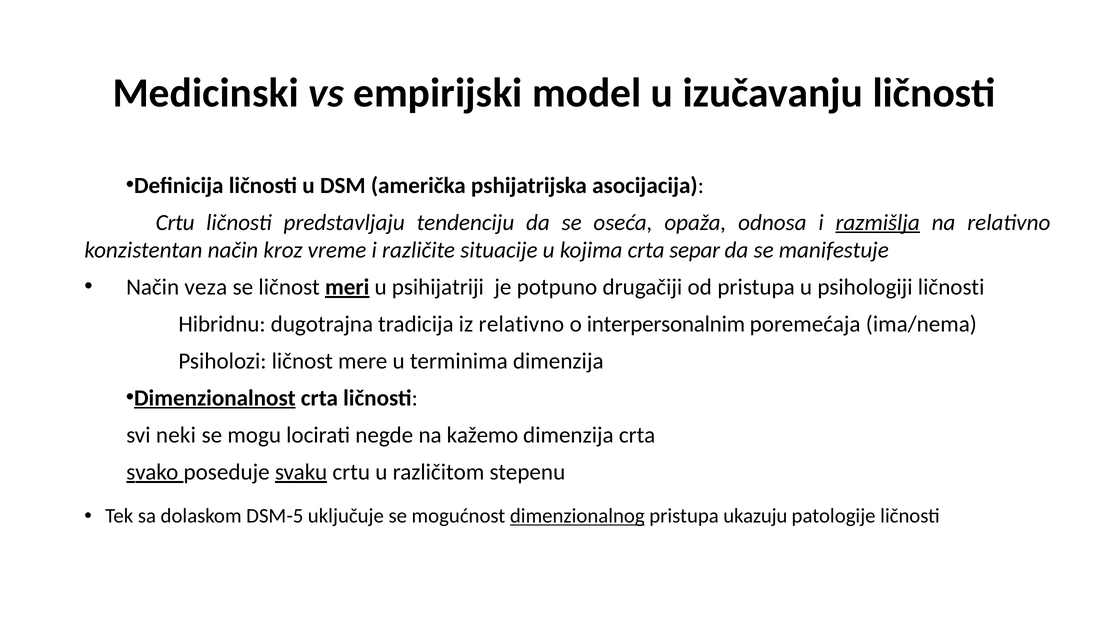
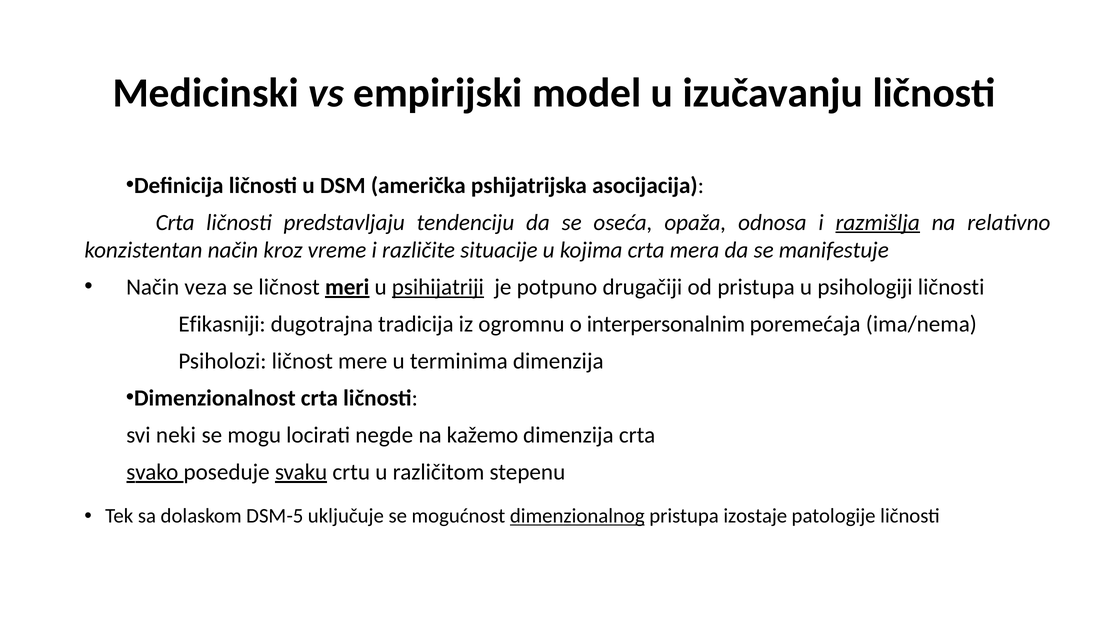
Crtu: Crtu -> Crta (175, 223)
separ: separ -> mera (695, 250)
psihijatriji underline: none -> present (438, 287)
Hibridnu: Hibridnu -> Efikasniji (222, 324)
iz relativno: relativno -> ogromnu (521, 324)
Dimenzionalnost underline: present -> none (215, 398)
ukazuju: ukazuju -> izostaje (755, 516)
